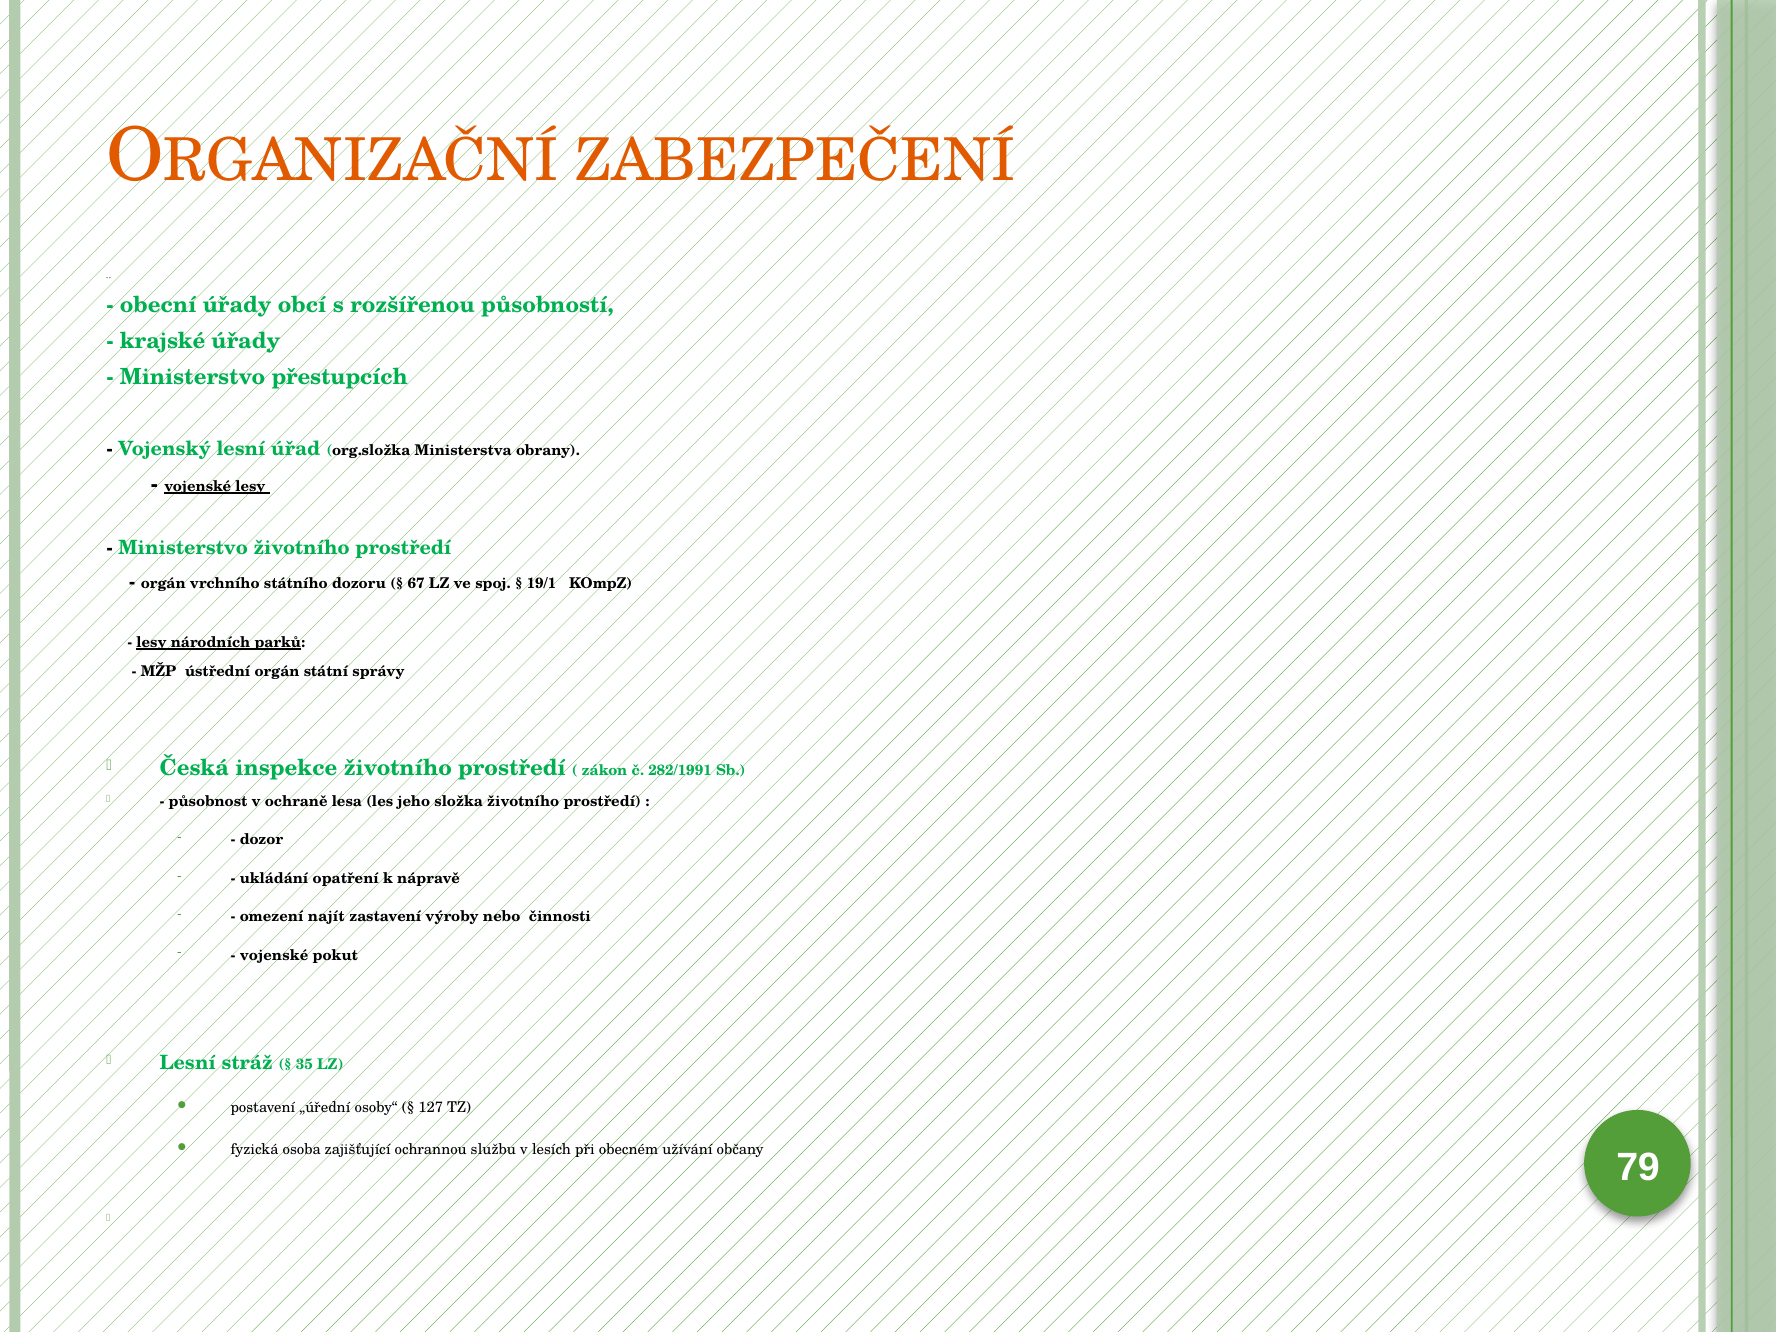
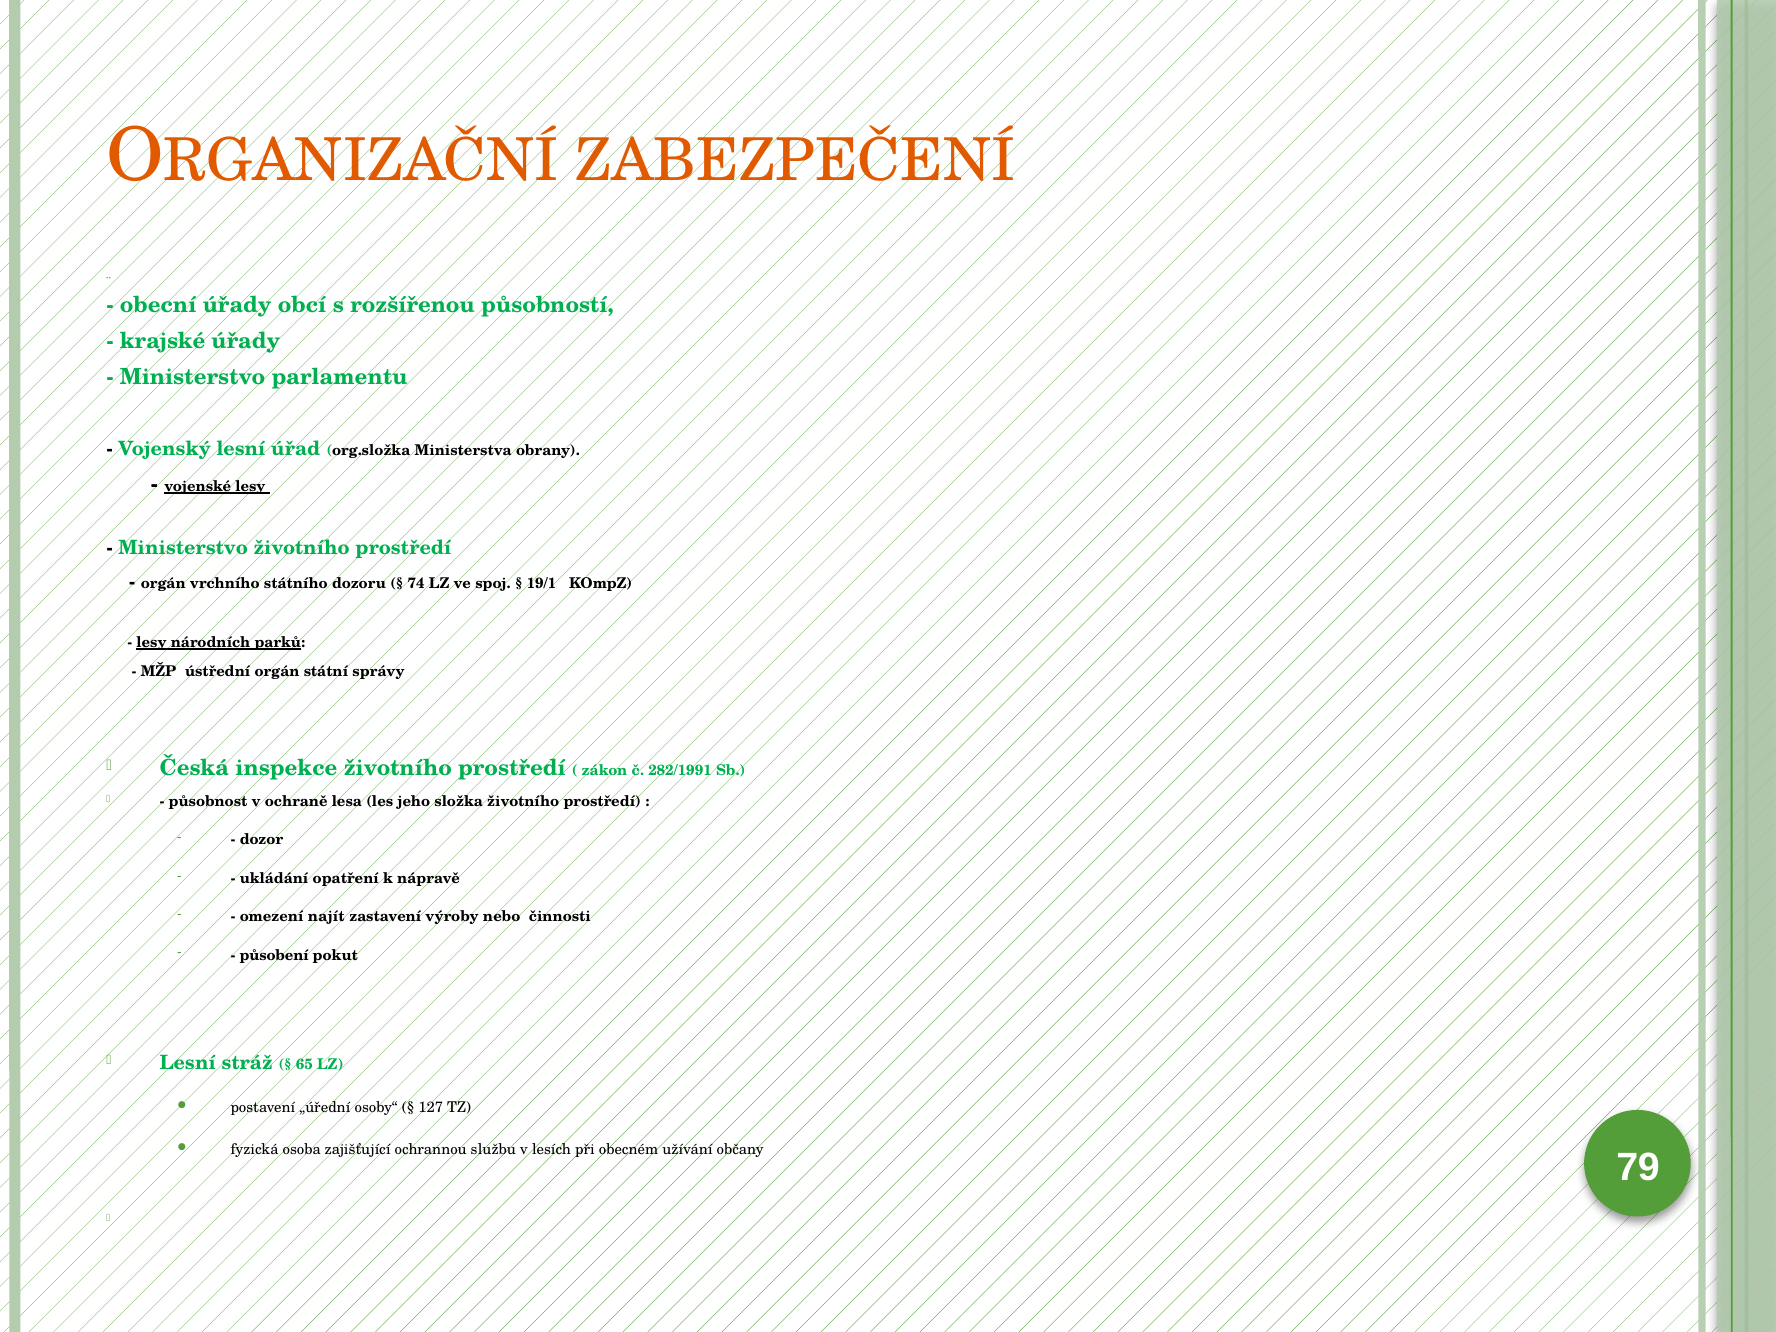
přestupcích: přestupcích -> parlamentu (340, 378)
67: 67 -> 74 (416, 583)
vojenské: vojenské -> působení (274, 955)
35: 35 -> 65 (304, 1065)
